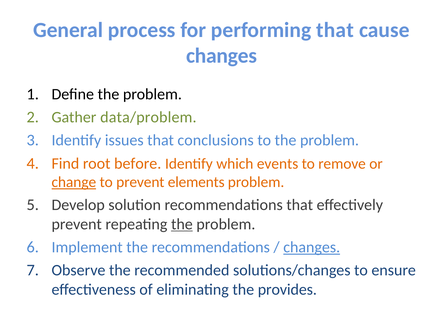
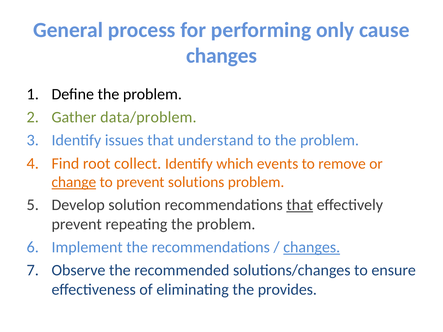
performing that: that -> only (335, 30)
conclusions: conclusions -> understand (216, 140)
before: before -> collect (138, 164)
elements: elements -> solutions (196, 182)
that underline: none -> present (300, 205)
the underline: present -> none (182, 224)
